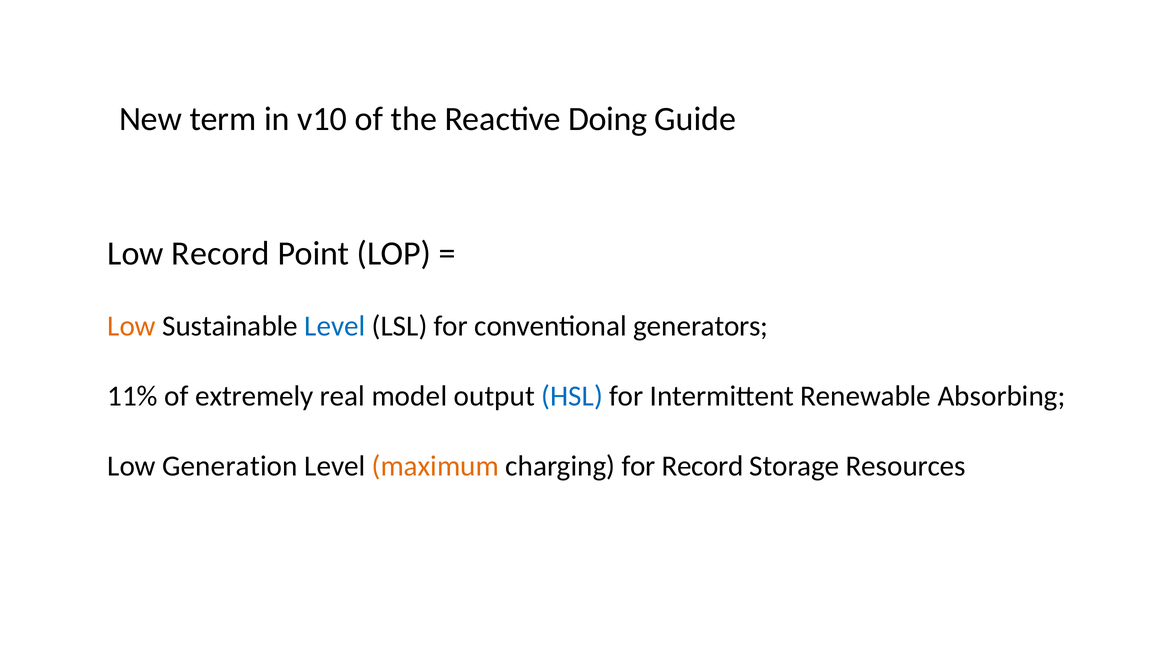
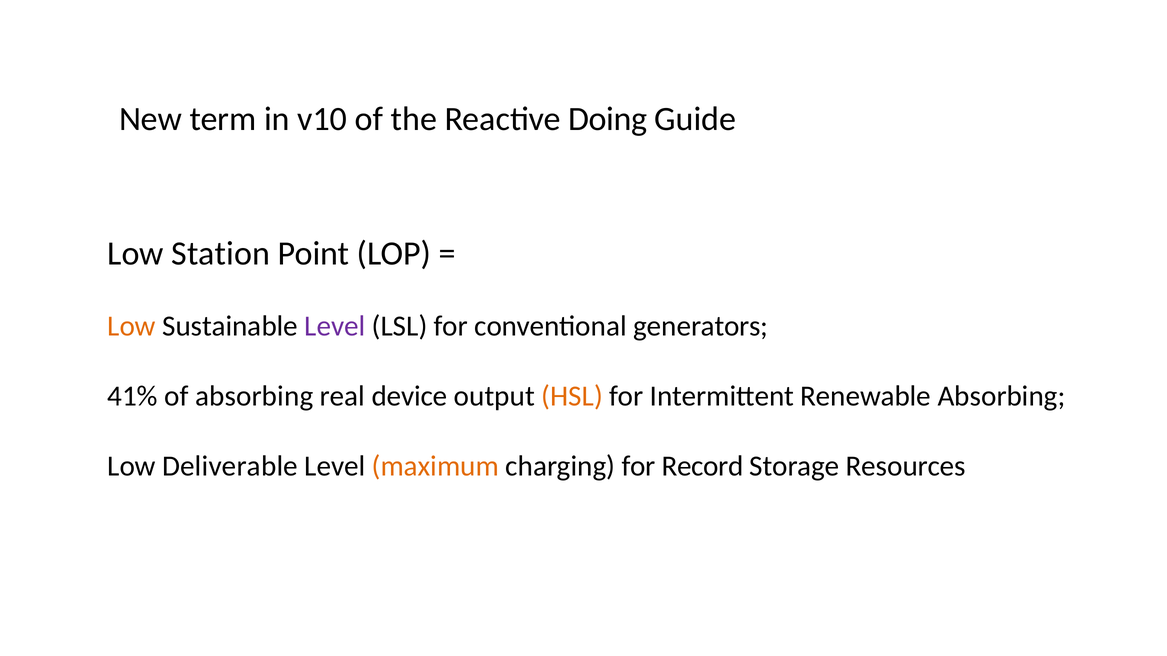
Low Record: Record -> Station (221, 254)
Level colour: blue -> purple (335, 327)
11%: 11% -> 41% (133, 397)
of extremely: extremely -> absorbing (254, 397)
model: model -> device (409, 397)
HSL colour: blue -> orange (572, 397)
Generation: Generation -> Deliverable (230, 467)
